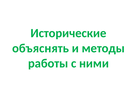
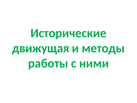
объяснять: объяснять -> движущая (41, 48)
